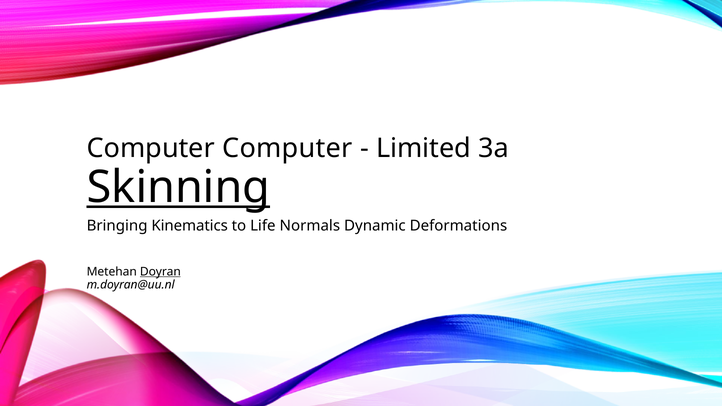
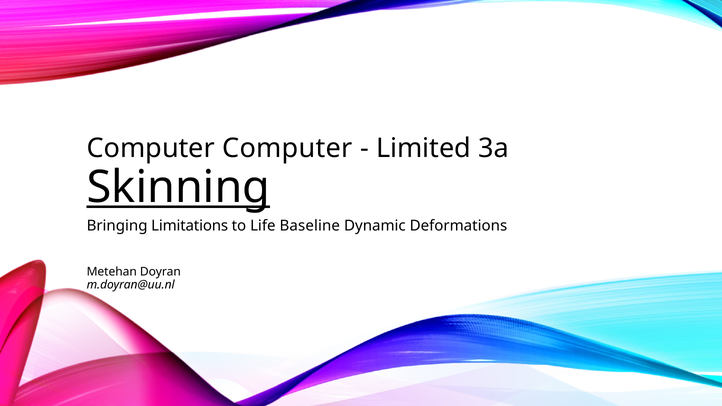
Kinematics: Kinematics -> Limitations (190, 226)
Normals: Normals -> Baseline (310, 226)
Doyran underline: present -> none (160, 272)
